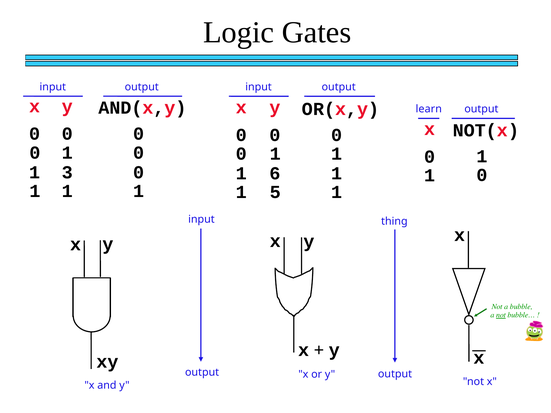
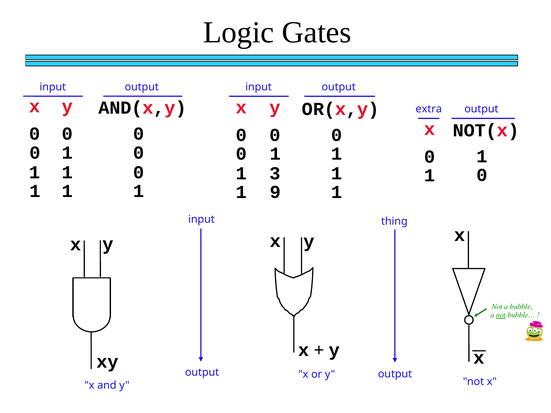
learn: learn -> extra (429, 109)
3: 3 -> 1 (67, 172)
6: 6 -> 3 (275, 174)
5: 5 -> 9 (275, 192)
